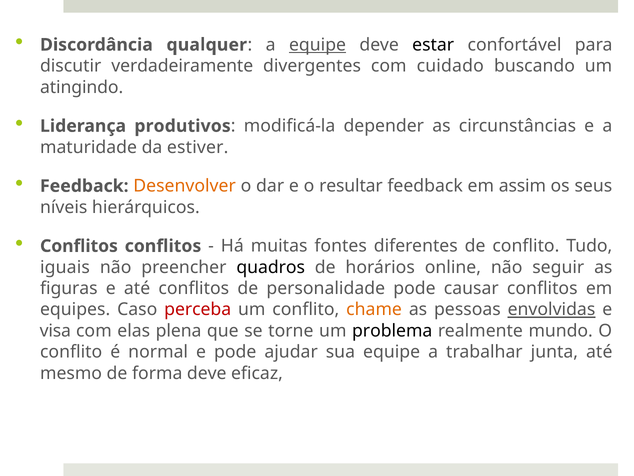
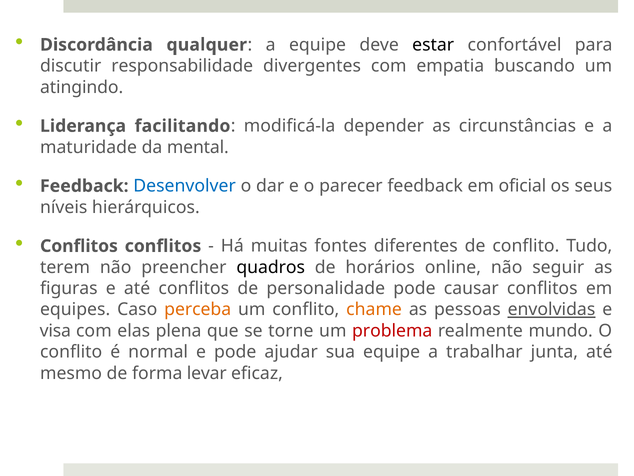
equipe underline: present -> none (318, 45)
verdadeiramente: verdadeiramente -> responsabilidade (182, 66)
cuidado: cuidado -> empatia (450, 66)
produtivos: produtivos -> facilitando (183, 126)
estiver: estiver -> mental (198, 147)
Desenvolver colour: orange -> blue (185, 186)
resultar: resultar -> parecer (351, 186)
assim: assim -> oficial (522, 186)
iguais: iguais -> terem (65, 267)
perceba colour: red -> orange (198, 309)
problema colour: black -> red (392, 330)
forma deve: deve -> levar (207, 373)
